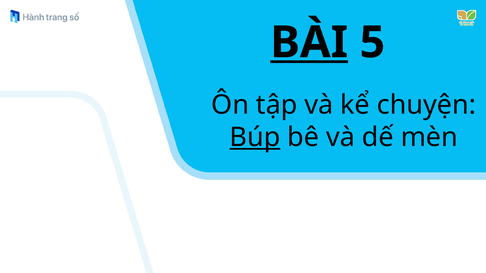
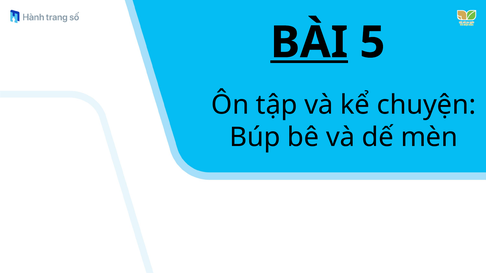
Búp underline: present -> none (255, 137)
